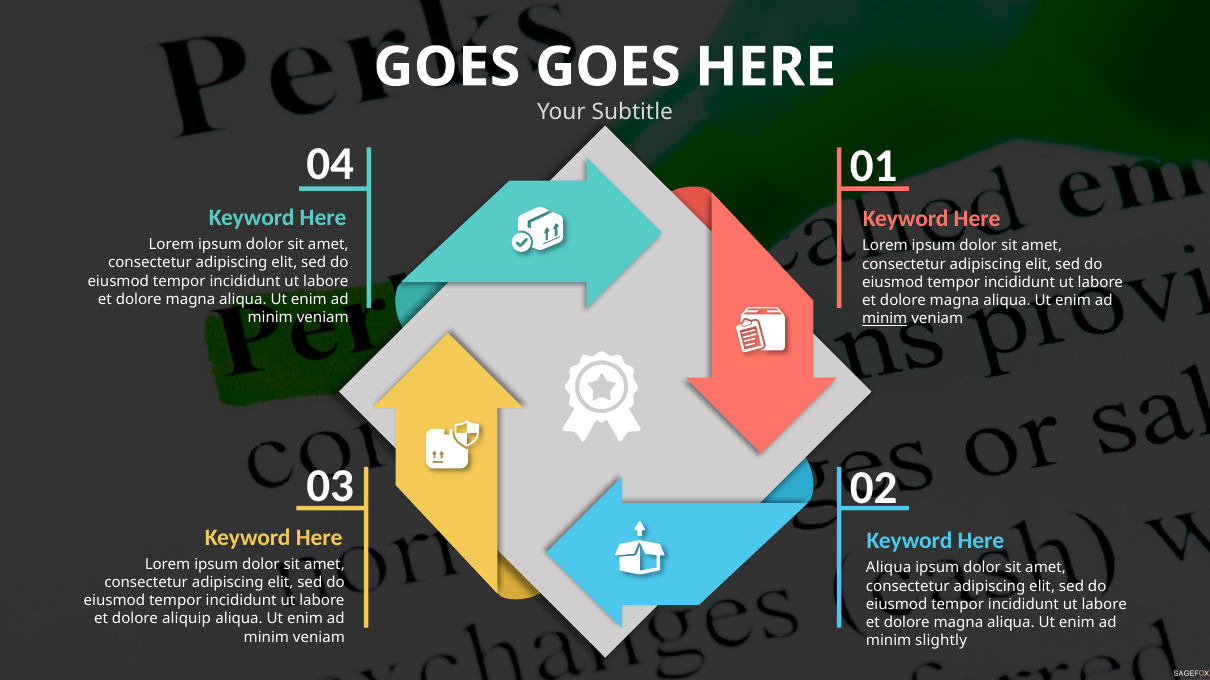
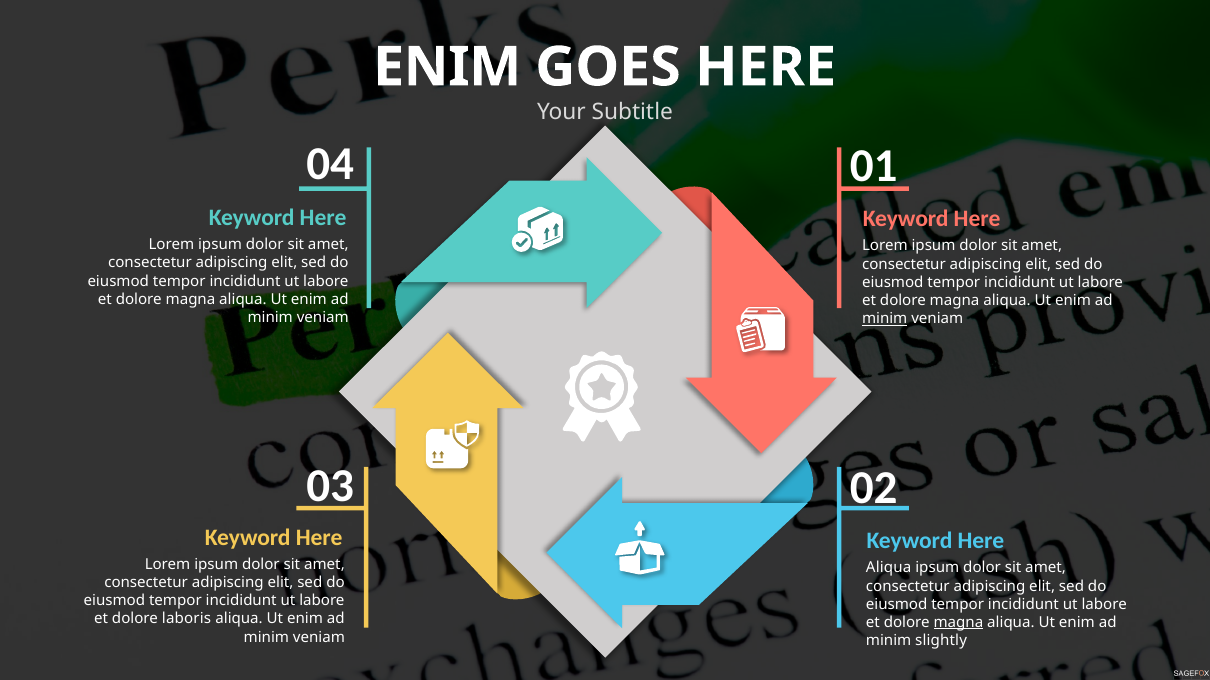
GOES: GOES -> ENIM (447, 67)
aliquip: aliquip -> laboris (187, 619)
magna underline: none -> present (958, 623)
